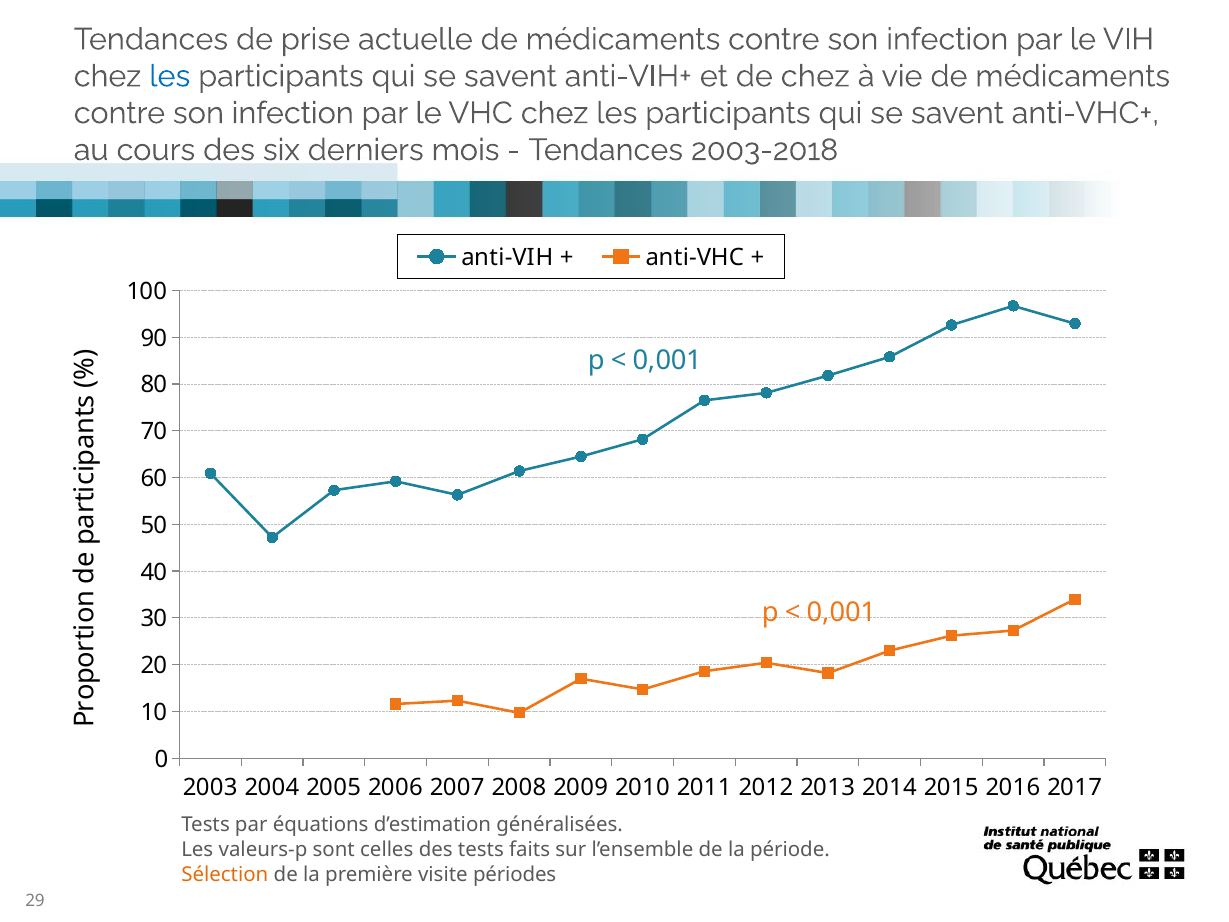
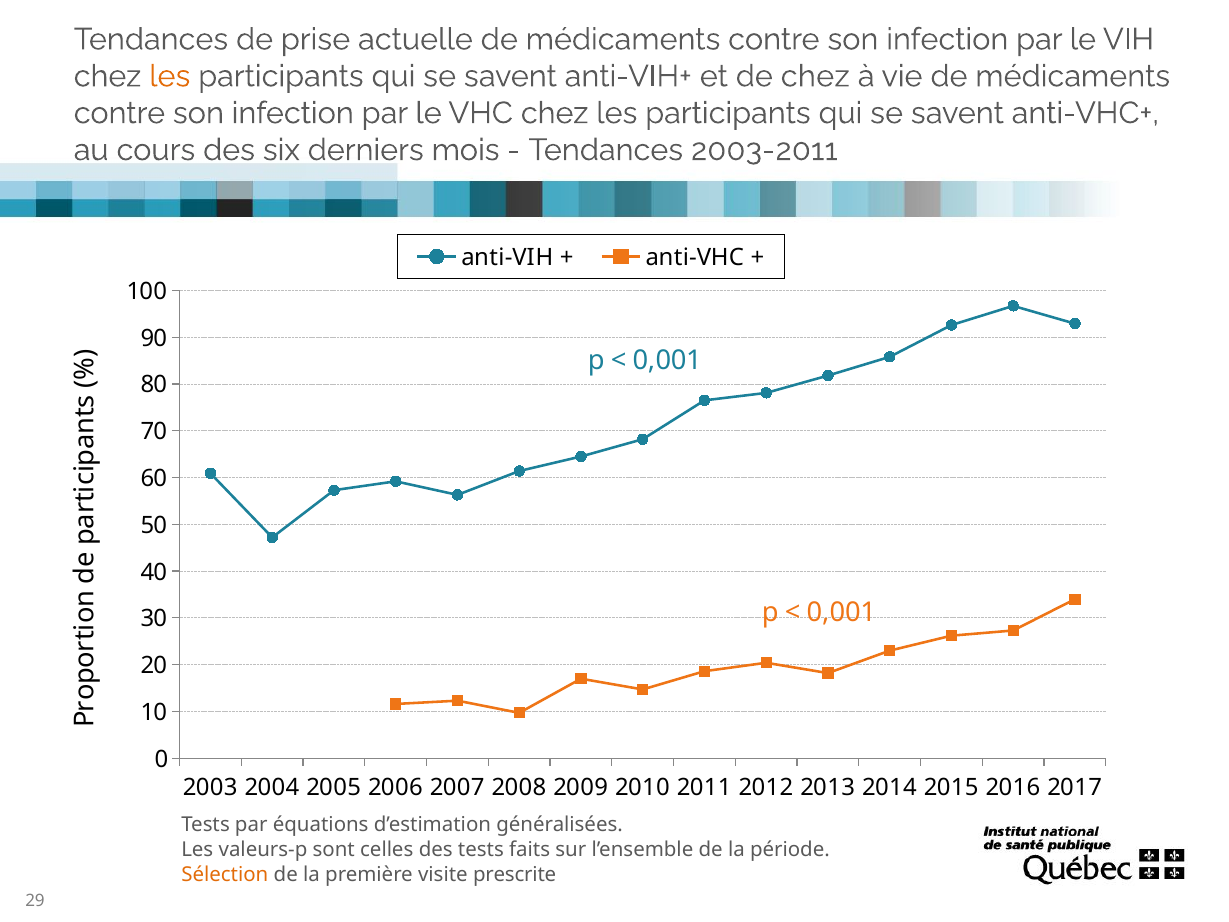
les colour: blue -> orange (170, 76)
2003-2018: 2003-2018 -> 2003-2011 (764, 150)
périodes: périodes -> prescrite (515, 874)
